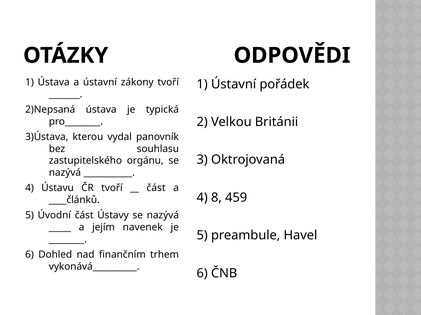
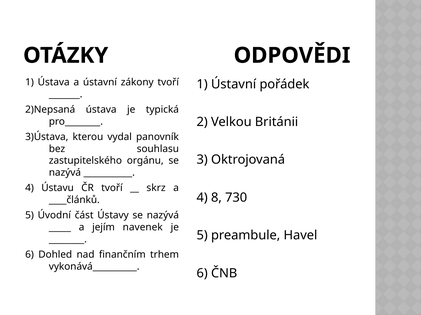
část: část -> skrz (156, 188)
459: 459 -> 730 (236, 198)
